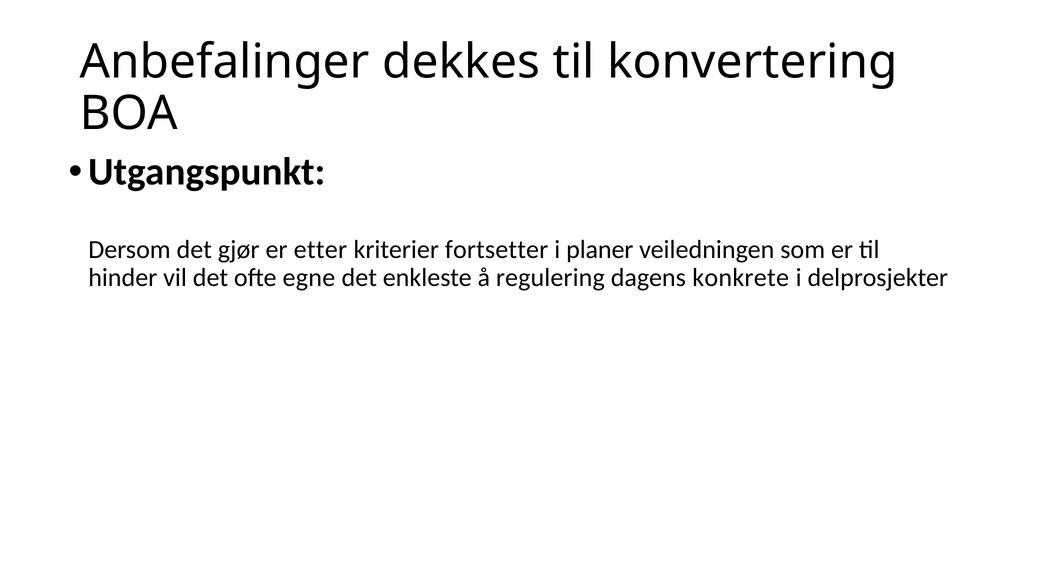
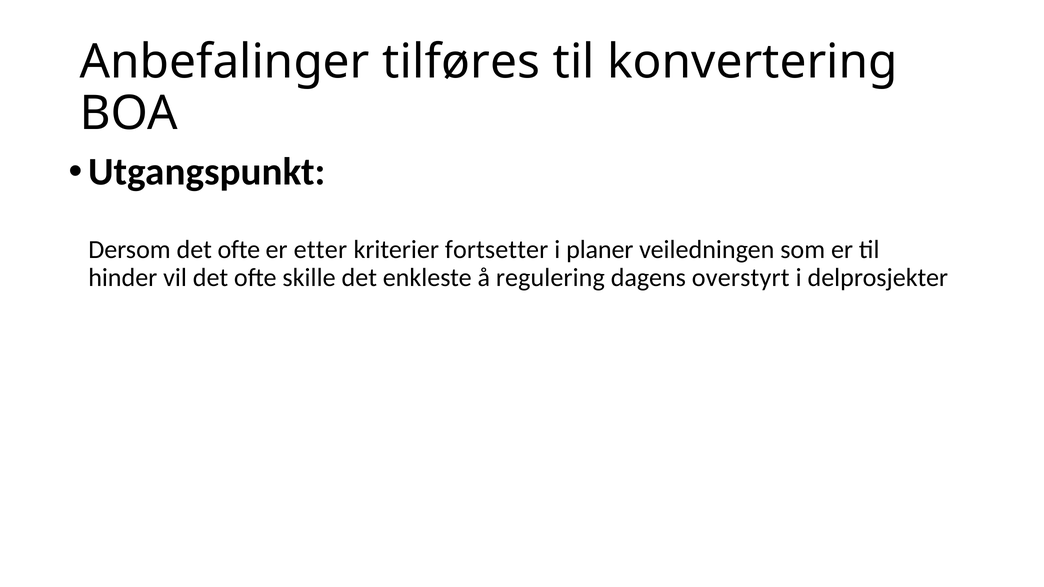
dekkes: dekkes -> tilføres (461, 62)
Dersom det gjør: gjør -> ofte (239, 250)
egne: egne -> skille (309, 278)
konkrete: konkrete -> overstyrt (741, 278)
